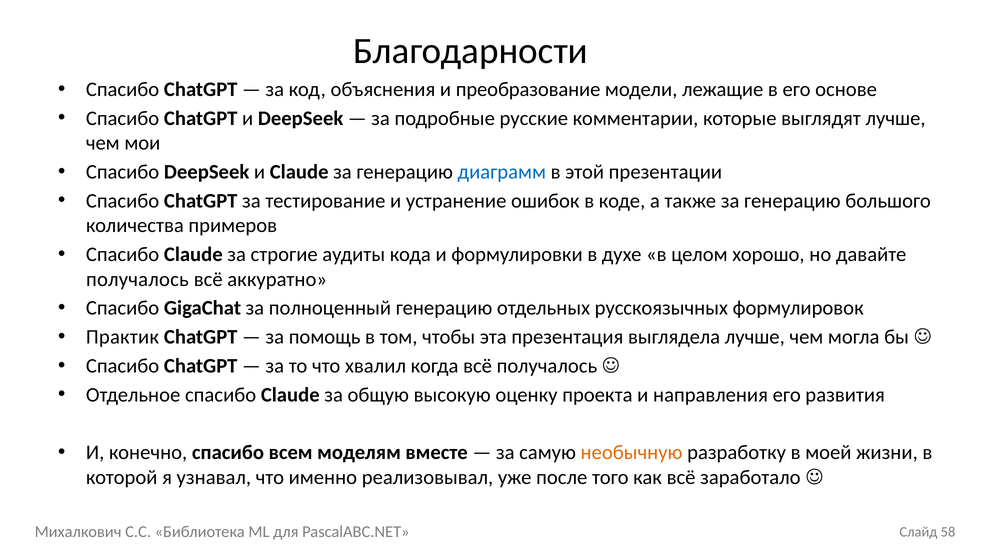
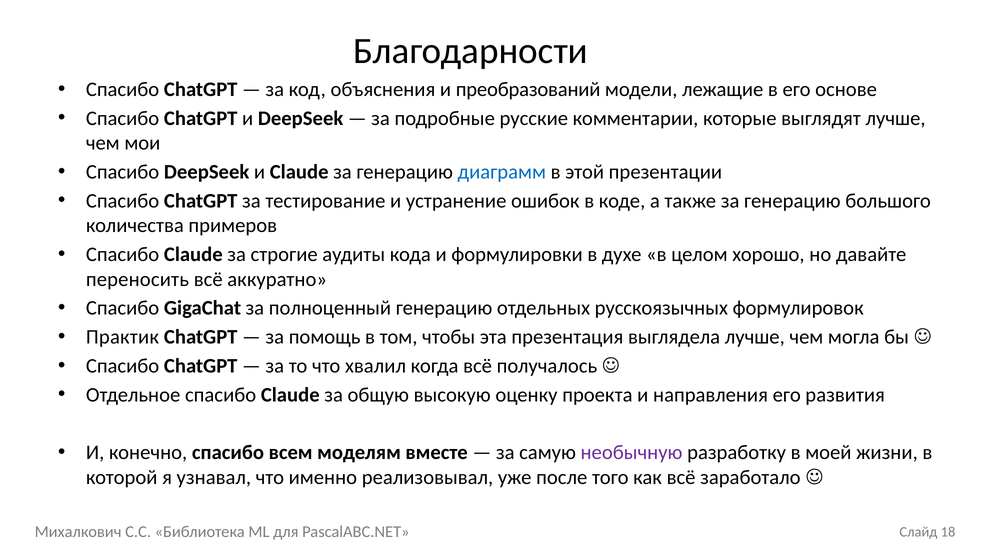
преобразование: преобразование -> преобразований (528, 89)
получалось: получалось -> переносить (137, 279)
необычную colour: orange -> purple (632, 452)
58: 58 -> 18 (948, 532)
